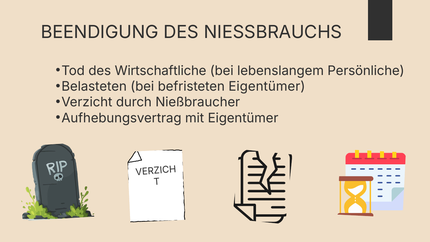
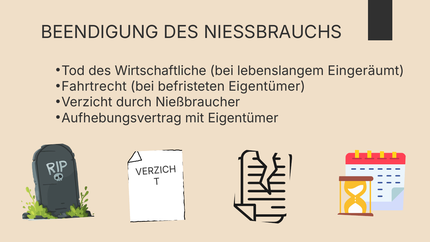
Persönliche: Persönliche -> Eingeräumt (366, 71)
Belasteten: Belasteten -> Fahrtrecht (94, 86)
